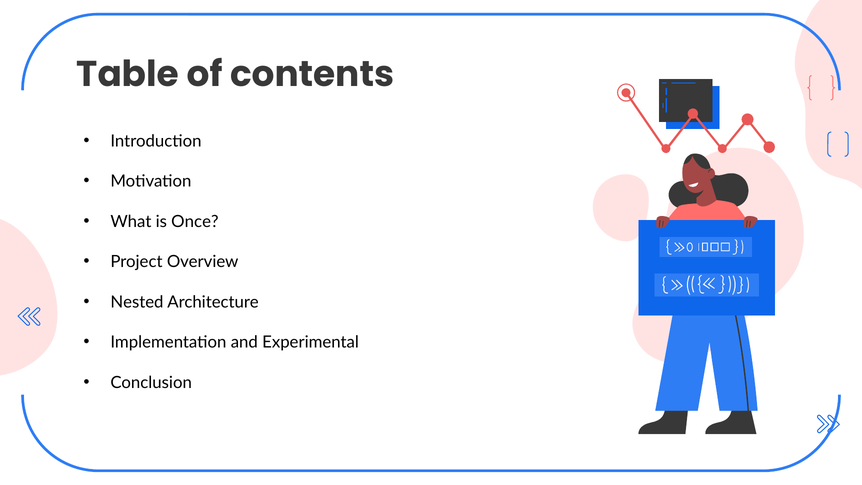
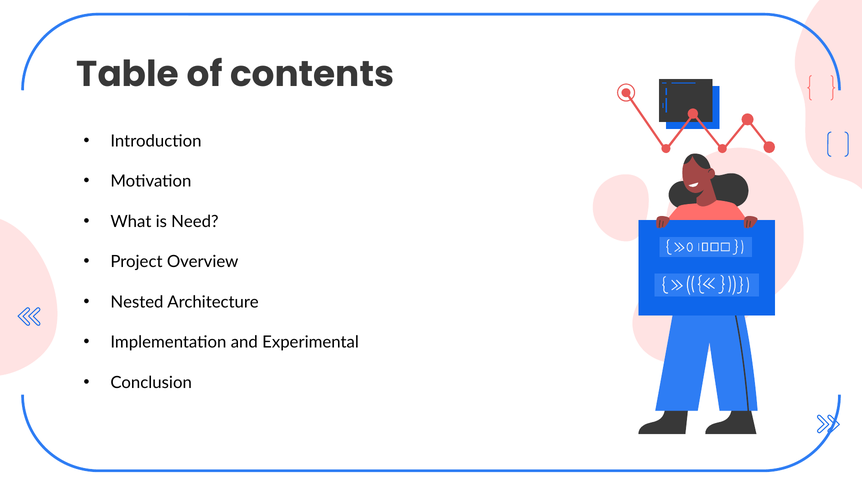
Once: Once -> Need (195, 221)
